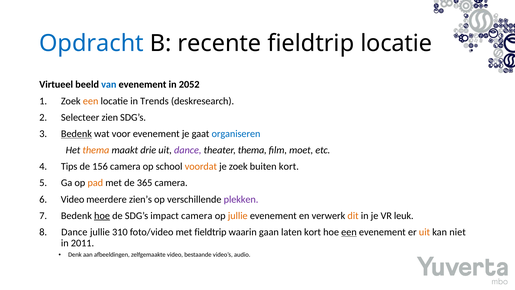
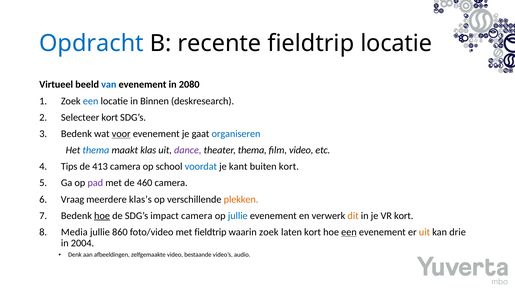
2052: 2052 -> 2080 (189, 84)
een colour: orange -> blue (91, 101)
Trends: Trends -> Binnen (155, 101)
Selecteer zien: zien -> kort (110, 117)
Bedenk underline: present -> none (76, 134)
voor underline: none -> present (121, 134)
thema colour: orange -> blue (96, 150)
drie: drie -> klas (148, 150)
film moet: moet -> video (301, 150)
156: 156 -> 413 (100, 166)
voordat colour: orange -> blue (201, 166)
je zoek: zoek -> kant (238, 166)
pad colour: orange -> purple (95, 183)
365: 365 -> 460 (145, 183)
Video: Video -> Vraag (73, 199)
zien’s: zien’s -> klas’s (140, 199)
plekken colour: purple -> orange (241, 199)
jullie colour: orange -> blue (238, 216)
VR leuk: leuk -> kort (404, 216)
Dance: Dance -> Media (74, 232)
310: 310 -> 860 (120, 232)
waarin gaan: gaan -> zoek (269, 232)
niet: niet -> drie (458, 232)
2011: 2011 -> 2004 (83, 243)
